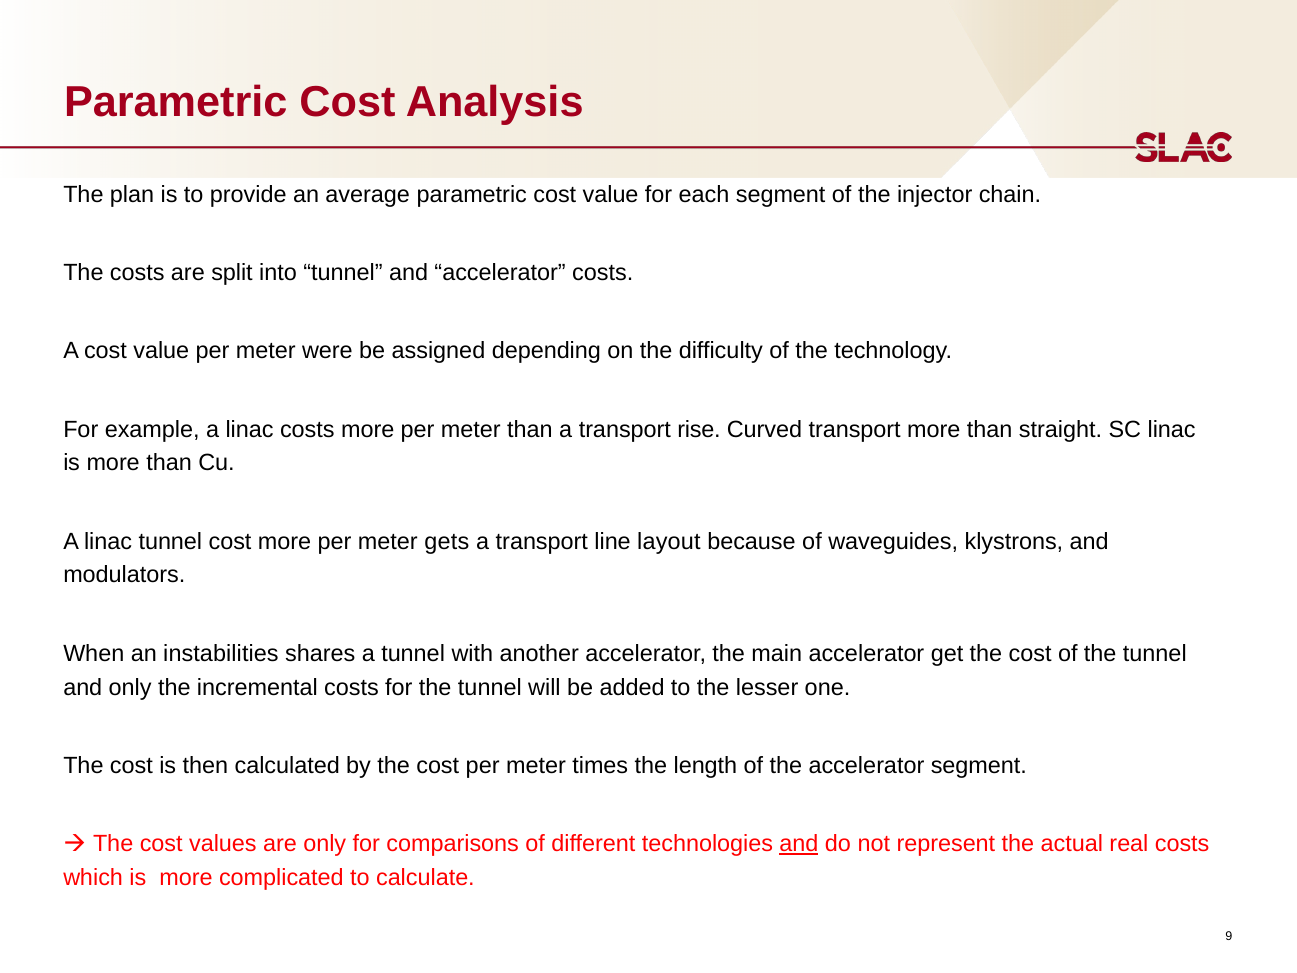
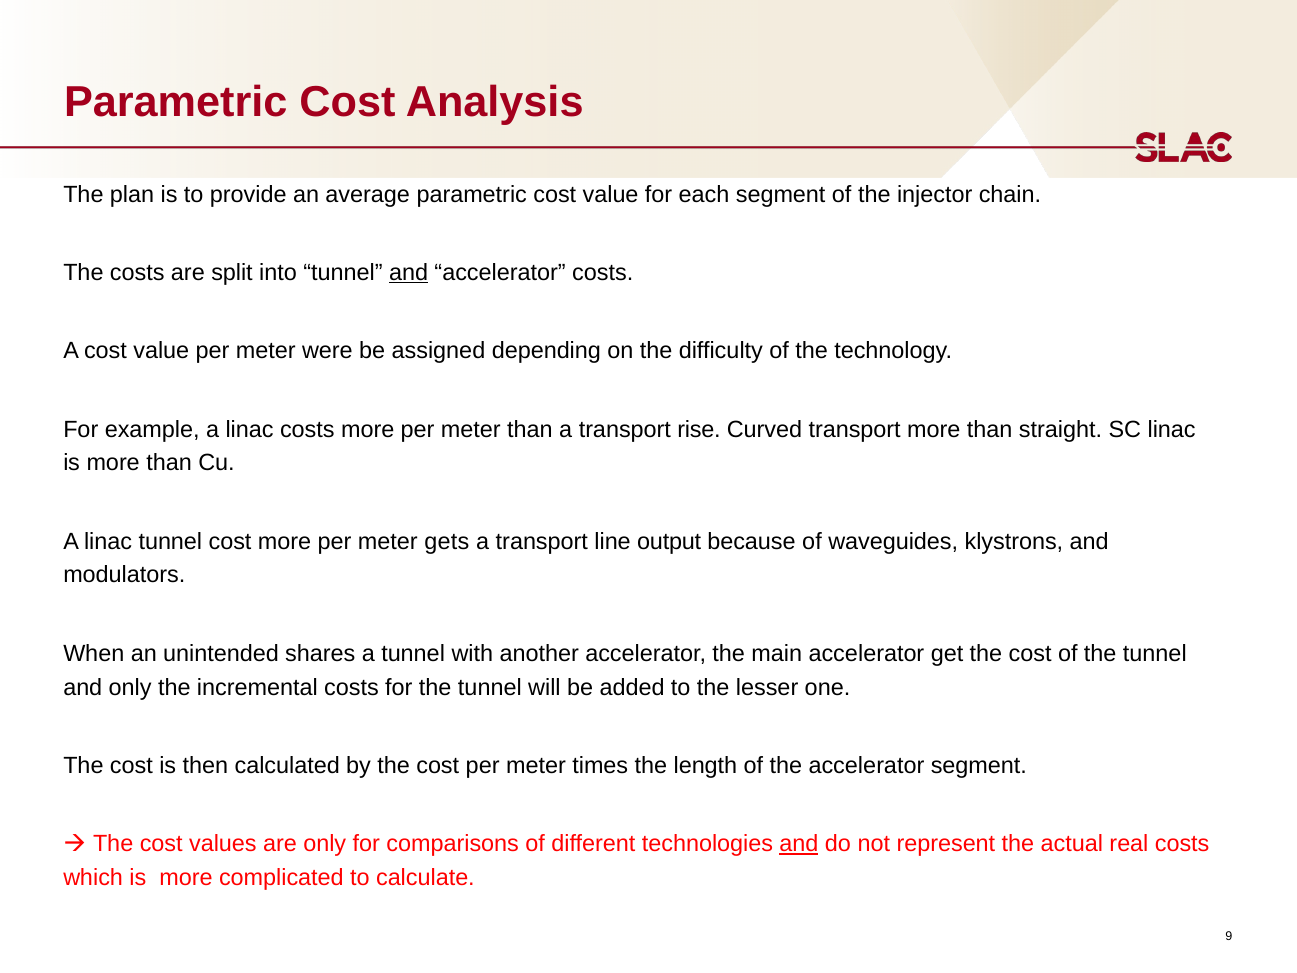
and underline: none -> present (409, 273)
layout: layout -> output (669, 541)
instabilities: instabilities -> unintended (221, 653)
